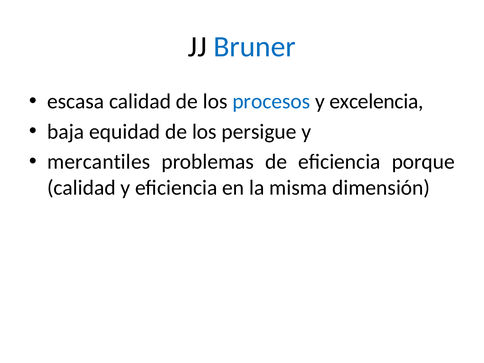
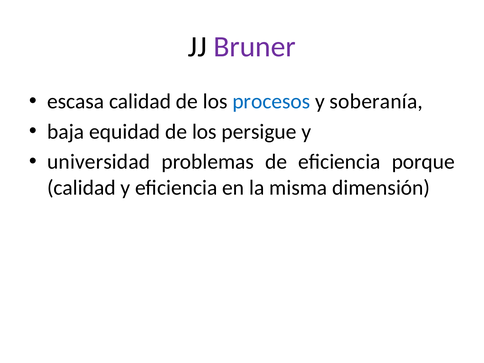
Bruner colour: blue -> purple (255, 47)
excelencia: excelencia -> soberanía (376, 102)
mercantiles: mercantiles -> universidad (99, 162)
